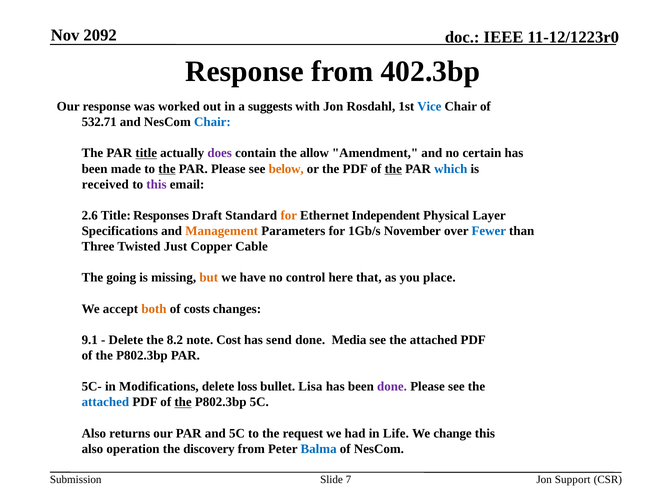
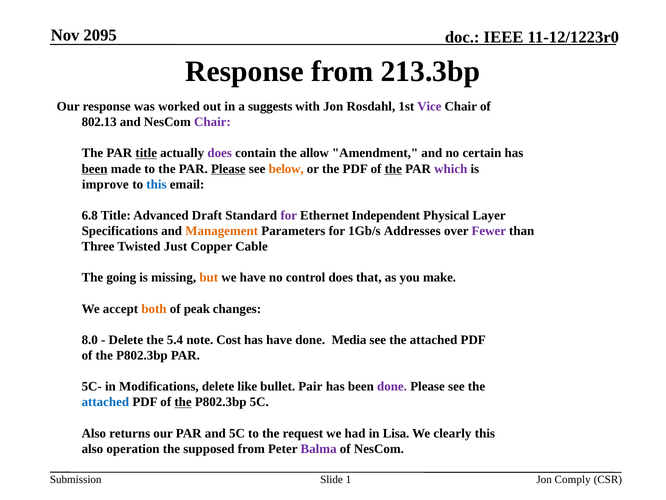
2092: 2092 -> 2095 (100, 35)
402.3bp: 402.3bp -> 213.3bp (430, 71)
Vice colour: blue -> purple (429, 106)
532.71: 532.71 -> 802.13 (99, 122)
Chair colour: blue -> purple (212, 122)
been underline: none -> present (95, 169)
the underline: present -> none (167, 169)
Please underline: none -> present (228, 169)
which colour: blue -> purple (451, 169)
received: received -> improve (105, 184)
this colour: purple -> blue (156, 184)
2.6: 2.6 -> 6.8 (90, 215)
Responses: Responses -> Advanced (161, 215)
for colour: orange -> purple (289, 215)
November: November -> Addresses (412, 231)
Fewer colour: blue -> purple (489, 231)
control here: here -> does (341, 277)
place: place -> make (440, 277)
costs: costs -> peak (197, 309)
9.1: 9.1 -> 8.0 (90, 340)
8.2: 8.2 -> 5.4 (175, 340)
has send: send -> have (279, 340)
loss: loss -> like (247, 386)
Lisa: Lisa -> Pair (310, 386)
Life: Life -> Lisa (396, 433)
change: change -> clearly (452, 433)
discovery: discovery -> supposed (209, 448)
Balma colour: blue -> purple (319, 448)
7: 7 -> 1 (348, 479)
Support: Support -> Comply (573, 479)
